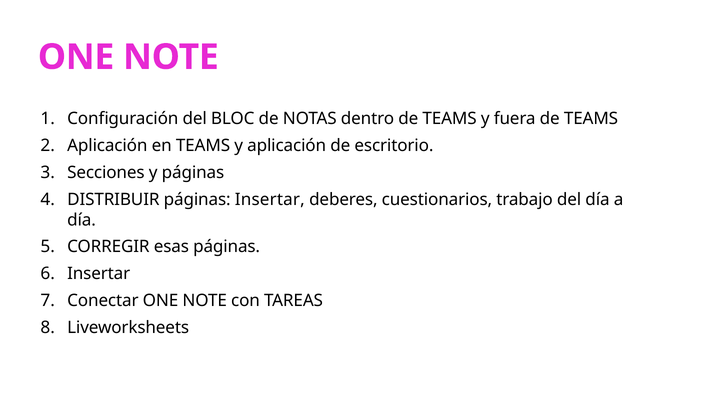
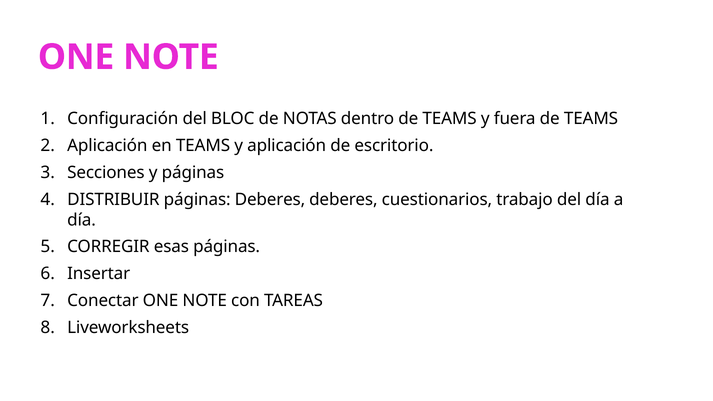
páginas Insertar: Insertar -> Deberes (270, 200)
